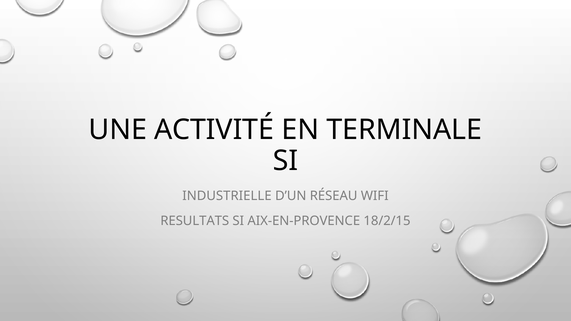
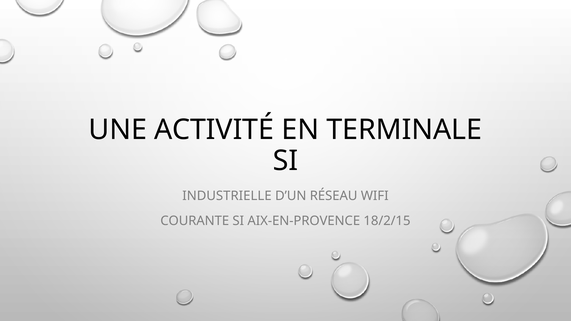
RESULTATS: RESULTATS -> COURANTE (195, 221)
